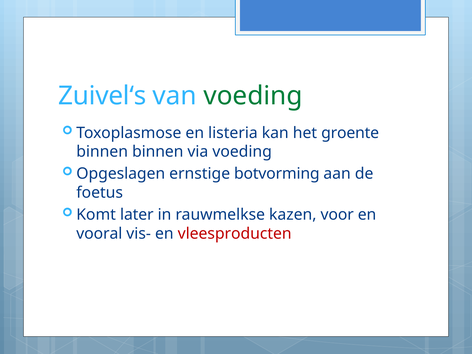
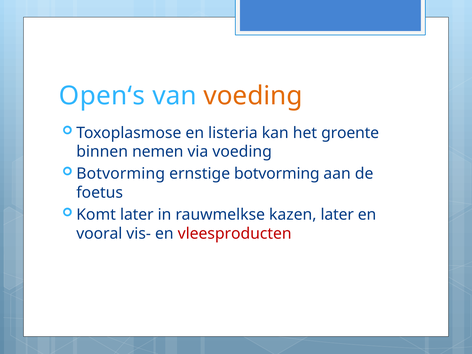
Zuivel‘s: Zuivel‘s -> Open‘s (102, 96)
voeding colour: green -> orange (253, 96)
binnen binnen: binnen -> nemen (158, 152)
Opgeslagen: Opgeslagen -> Botvorming (121, 174)
kazen voor: voor -> later (337, 215)
